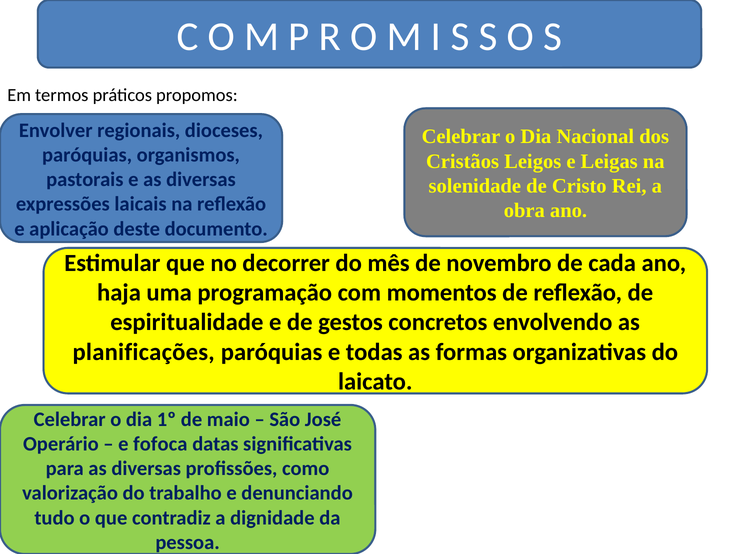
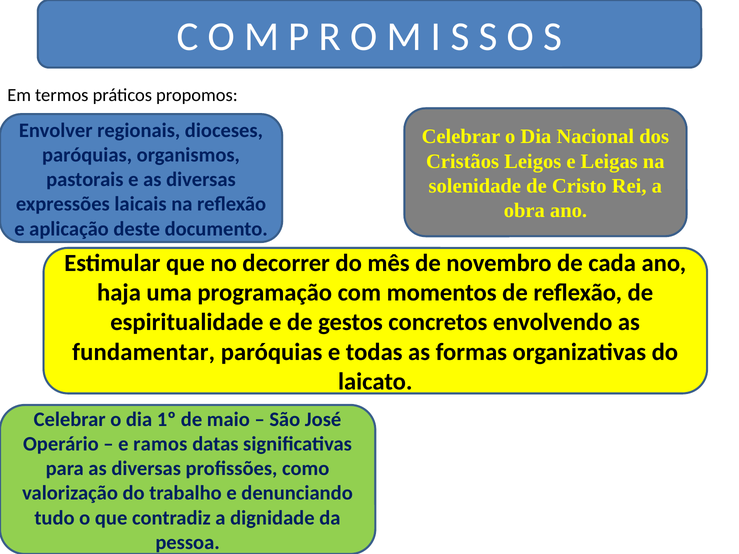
planificações: planificações -> fundamentar (144, 352)
fofoca: fofoca -> ramos (160, 444)
